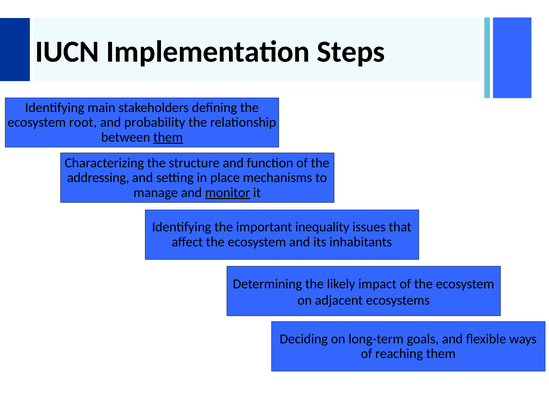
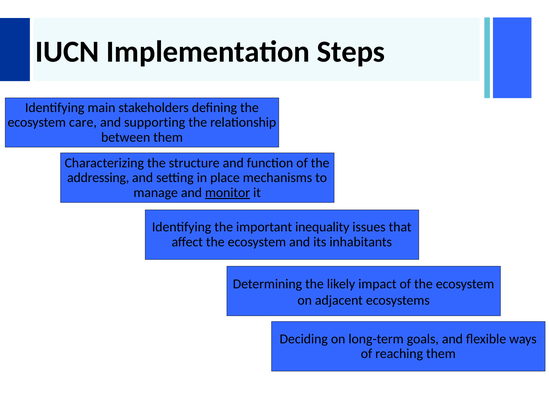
root: root -> care (83, 122)
probability: probability -> supporting (155, 122)
them underline: present -> none (168, 137)
